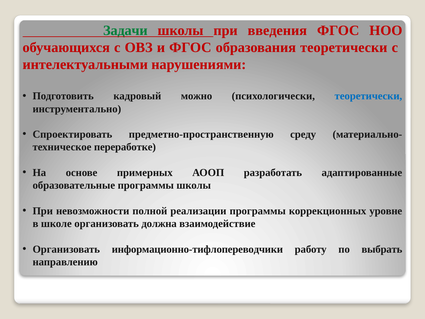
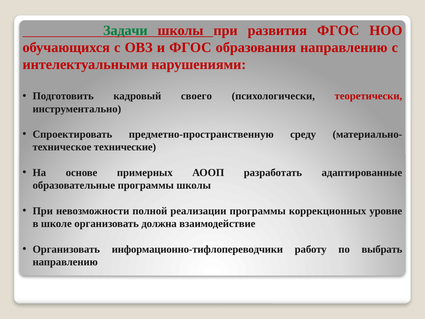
введения: введения -> развития (277, 30)
образования теоретически: теоретически -> направлению (344, 47)
можно: можно -> своего (196, 96)
теоретически colour: blue -> red (368, 96)
переработке: переработке -> технические (125, 147)
